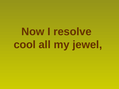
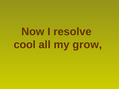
jewel: jewel -> grow (87, 45)
